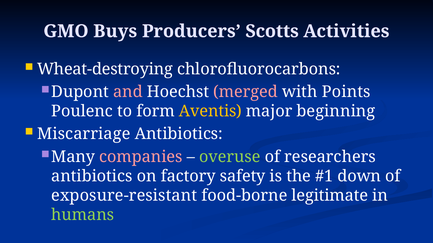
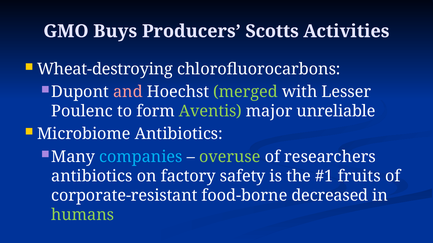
merged colour: pink -> light green (246, 92)
Points: Points -> Lesser (346, 92)
Aventis colour: yellow -> light green (210, 112)
beginning: beginning -> unreliable (336, 112)
Miscarriage: Miscarriage -> Microbiome (84, 134)
companies colour: pink -> light blue (141, 157)
down: down -> fruits (359, 176)
exposure-resistant: exposure-resistant -> corporate-resistant (124, 196)
legitimate: legitimate -> decreased (330, 196)
